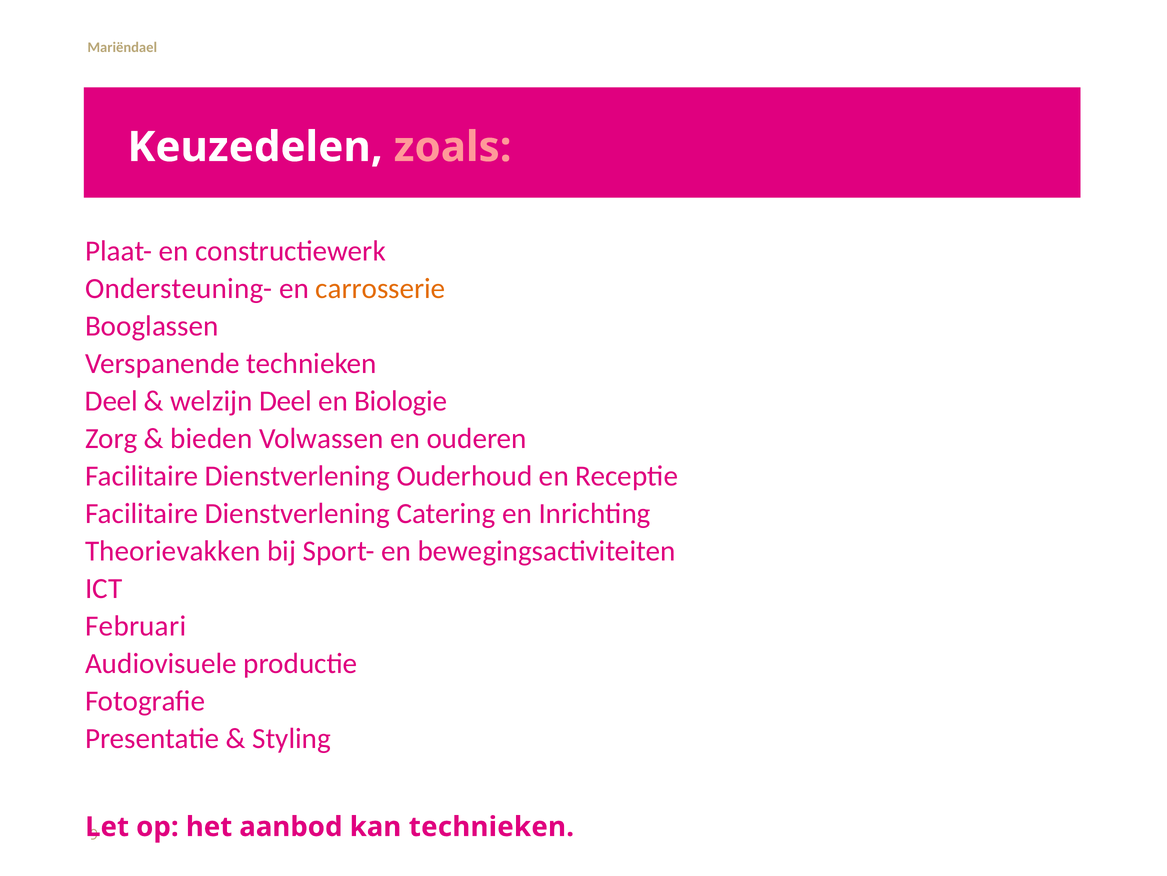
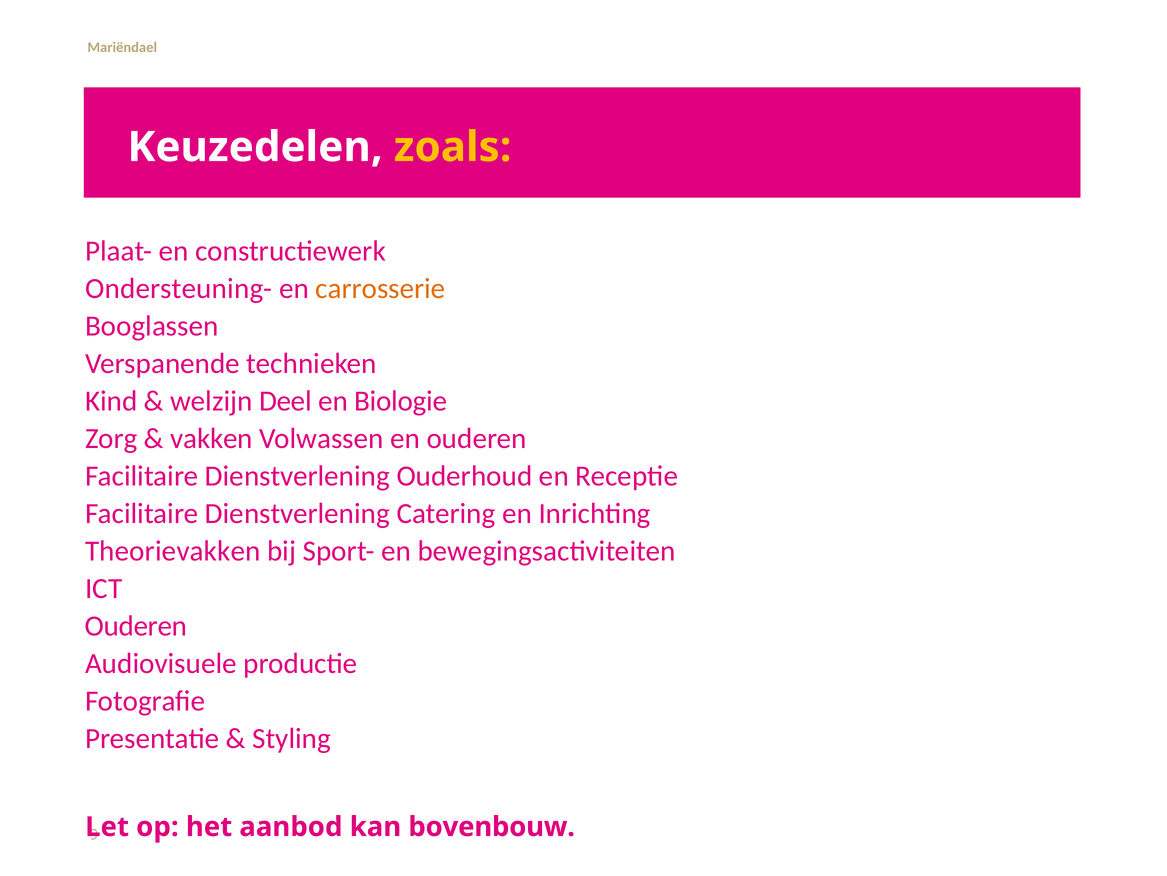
zoals colour: pink -> yellow (453, 147)
Deel: Deel -> Kind (111, 401)
bieden: bieden -> vakken (212, 438)
Februari: Februari -> Ouderen (136, 626)
kan technieken: technieken -> bovenbouw (492, 826)
